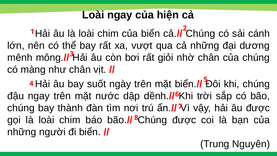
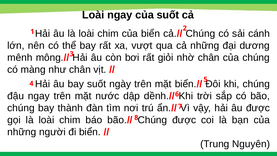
của hiện: hiện -> suốt (168, 15)
